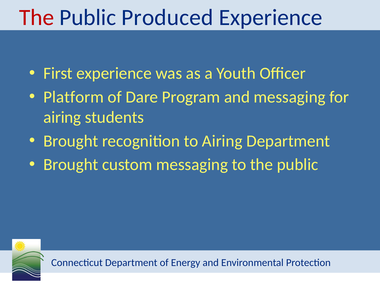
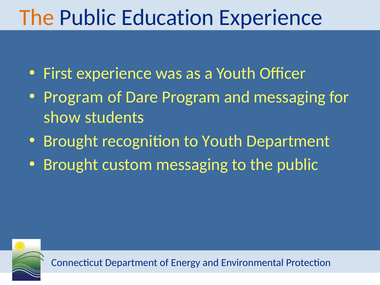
The colour: red -> orange (37, 17)
Produced: Produced -> Education (168, 17)
Platform: Platform -> Program (74, 97)
airing: airing -> show (62, 117)
to Airing: Airing -> Youth (222, 141)
